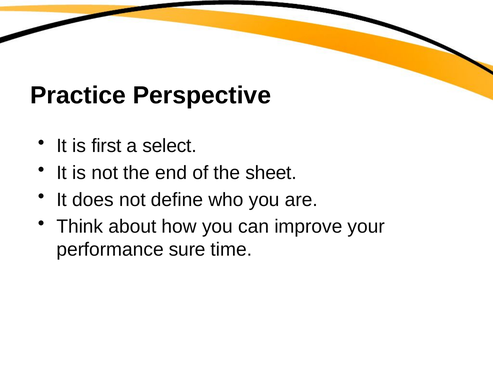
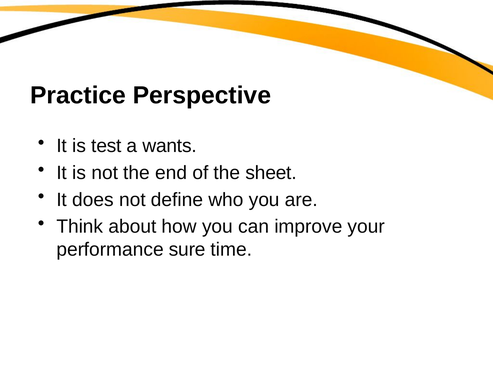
first: first -> test (106, 146)
select: select -> wants (170, 146)
